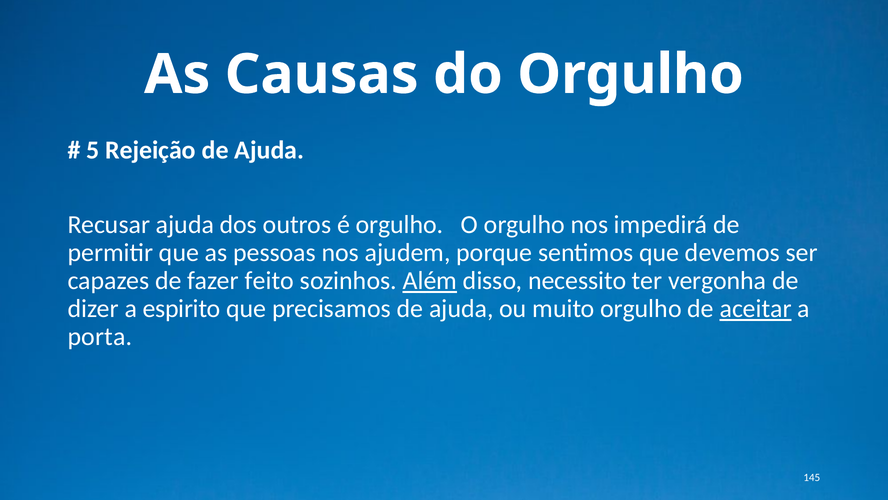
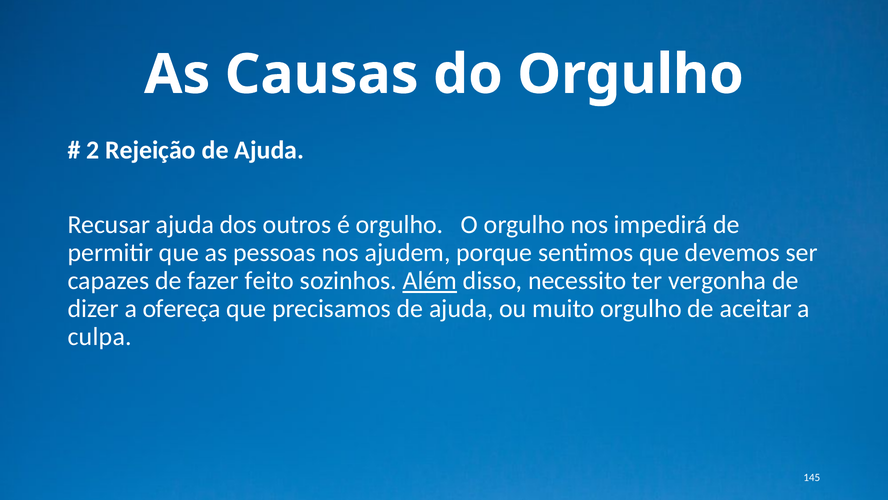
5: 5 -> 2 (93, 150)
espirito: espirito -> ofereça (182, 309)
aceitar underline: present -> none (756, 309)
porta: porta -> culpa (100, 337)
